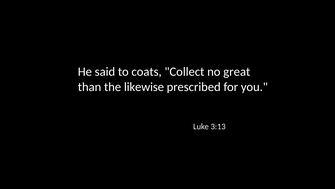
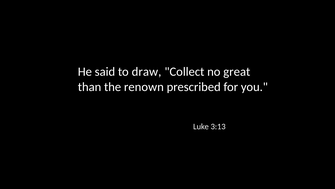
coats: coats -> draw (147, 72)
likewise: likewise -> renown (144, 87)
